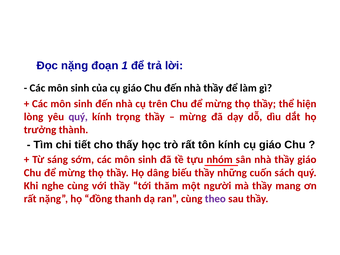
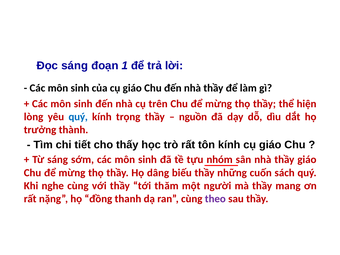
Đọc nặng: nặng -> sáng (75, 66)
quý colour: purple -> blue (78, 117)
mừng: mừng -> nguồn (193, 117)
